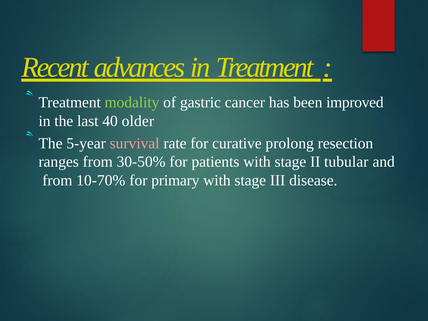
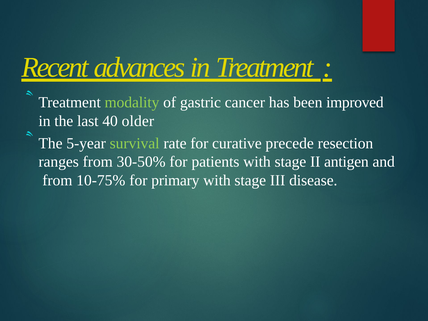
survival colour: pink -> light green (135, 143)
prolong: prolong -> precede (290, 143)
tubular: tubular -> antigen (346, 162)
10-70%: 10-70% -> 10-75% (101, 180)
